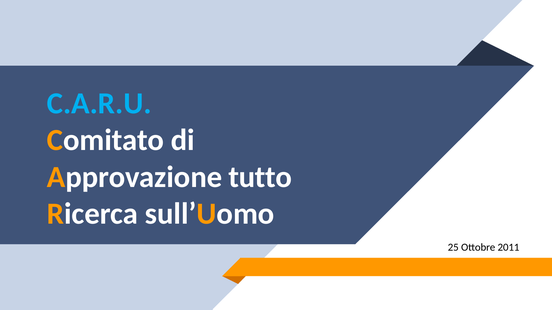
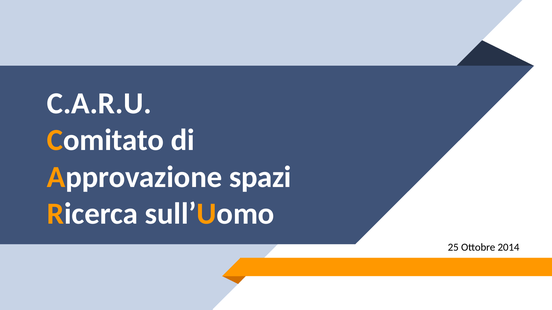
C.A.R.U colour: light blue -> white (99, 104)
tutto: tutto -> spazi (260, 177)
2011: 2011 -> 2014 (509, 248)
